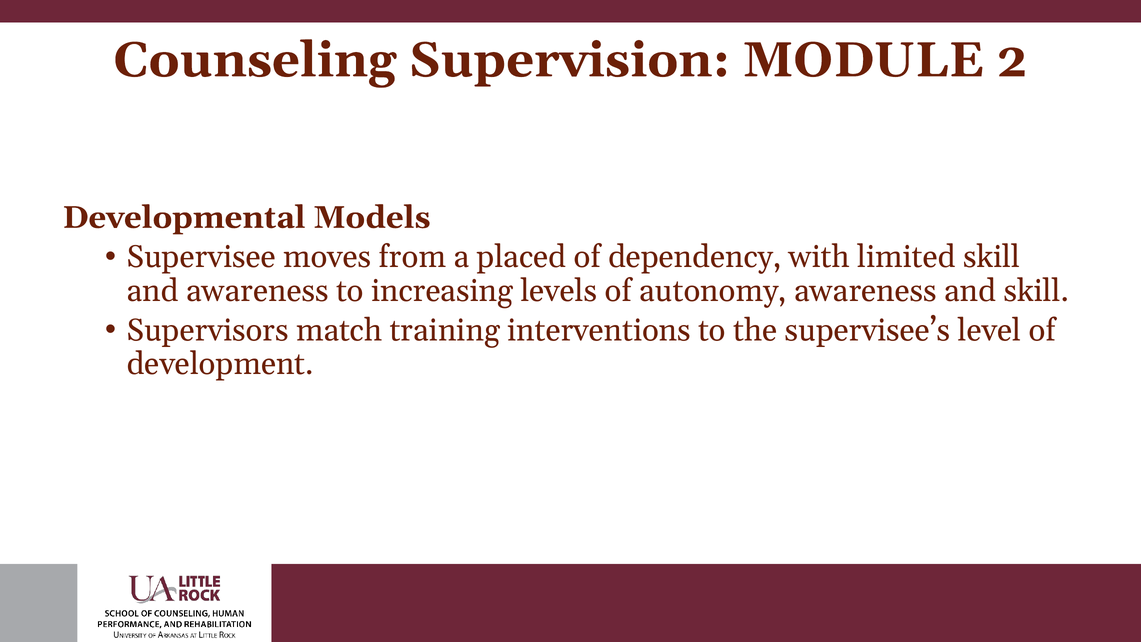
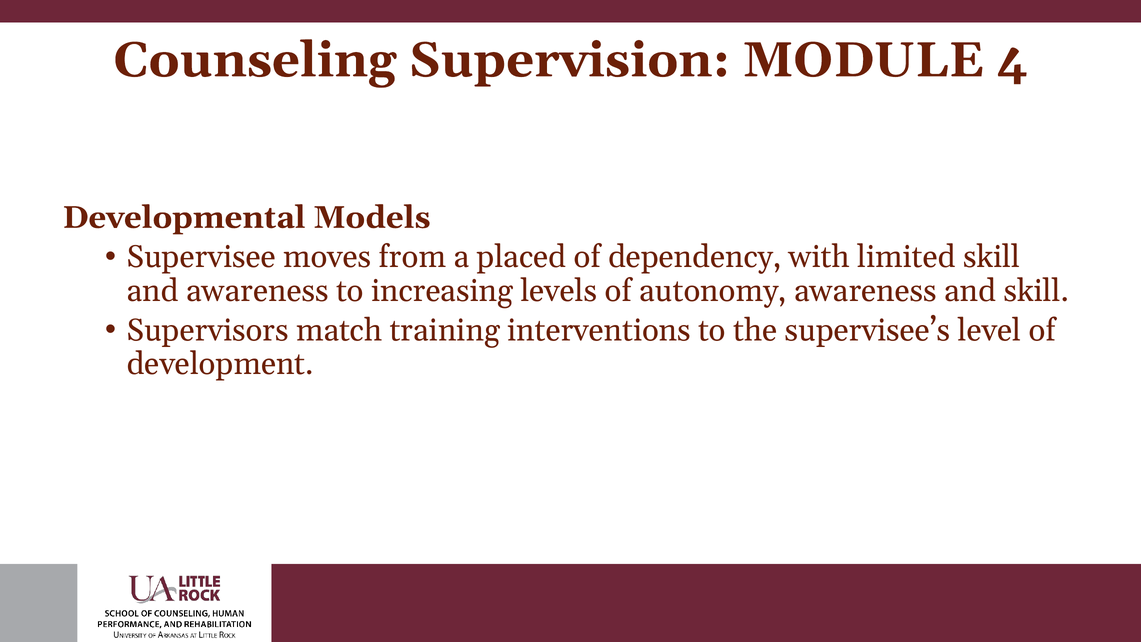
2: 2 -> 4 (1012, 60)
